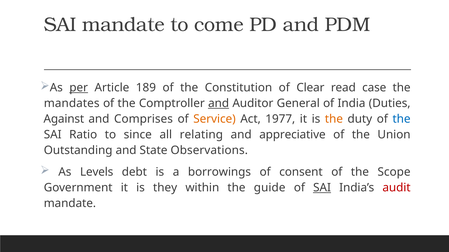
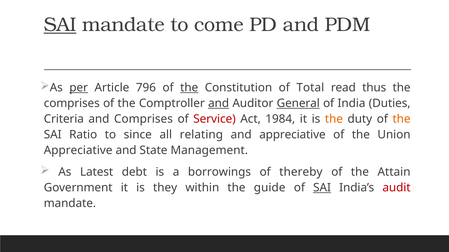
SAI underline: none -> present (60, 25)
189: 189 -> 796 (146, 88)
the underline: none -> present (189, 88)
Clear: Clear -> Total (310, 88)
case: case -> thus (374, 88)
mandates: mandates -> comprises (72, 103)
General underline: none -> present (298, 103)
Against: Against -> Criteria (64, 119)
Service colour: orange -> red (215, 119)
1977: 1977 -> 1984 (280, 119)
the colour: blue -> orange (402, 119)
Outstanding: Outstanding -> Appreciative (78, 151)
Observations: Observations -> Management (209, 151)
Levels: Levels -> Latest (97, 172)
consent: consent -> thereby (301, 172)
Scope: Scope -> Attain (394, 172)
